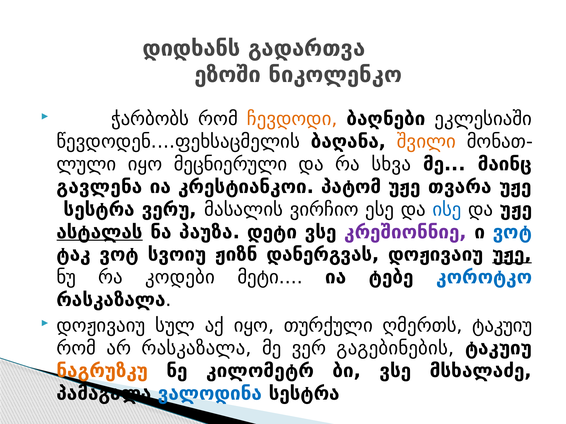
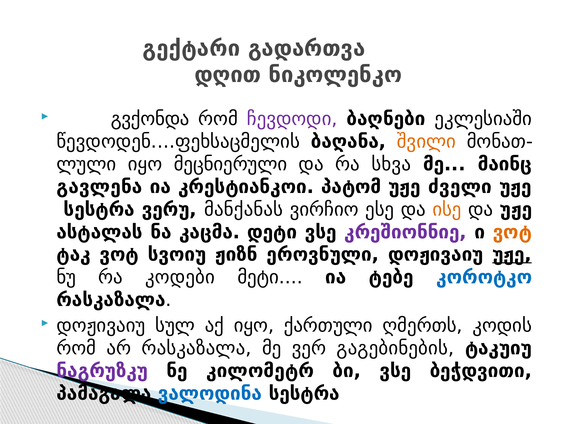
დიდხანს: დიდხანს -> გექტარი (191, 49)
ეზოში: ეზოში -> დღით (228, 75)
ჭარბობს: ჭარბობს -> გვქონდა (150, 119)
ჩევდოდი colour: orange -> purple (292, 119)
თვარა: თვარა -> ძველი (460, 187)
მასალის: მასალის -> მანქანას (244, 210)
ისე colour: blue -> orange (447, 210)
ასტალას underline: present -> none (100, 232)
პაუზა: პაუზა -> კაცმა (210, 232)
ვოტ colour: blue -> orange (512, 232)
დანერგვას: დანერგვას -> ეროვნული (323, 255)
თურქული: თურქული -> ქართული (328, 326)
ღმერთს ტაკუიუ: ტაკუიუ -> კოდის (502, 326)
ნაგრუზკუ colour: orange -> purple (102, 371)
მსხალაძე: მსხალაძე -> ბეჭდვითი (481, 371)
